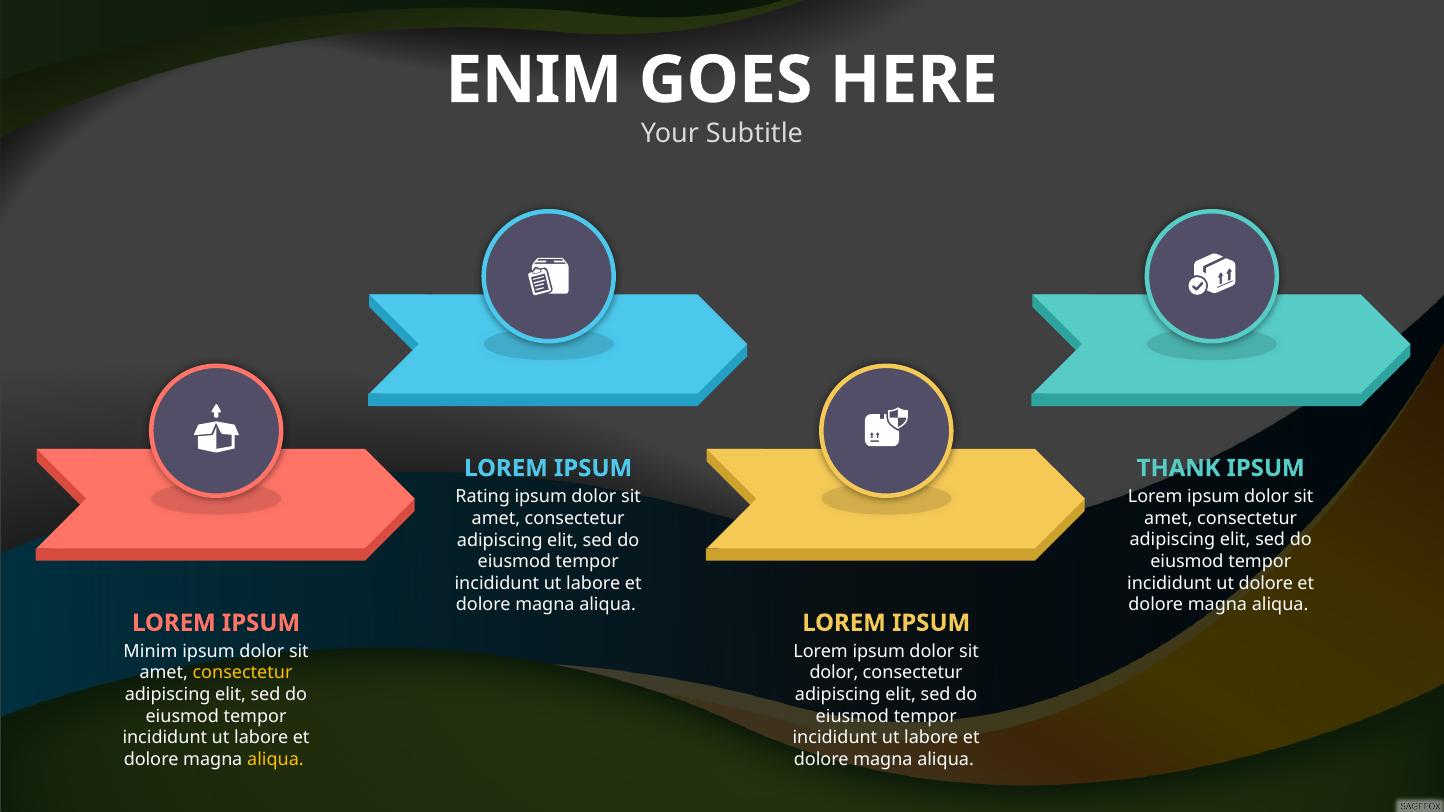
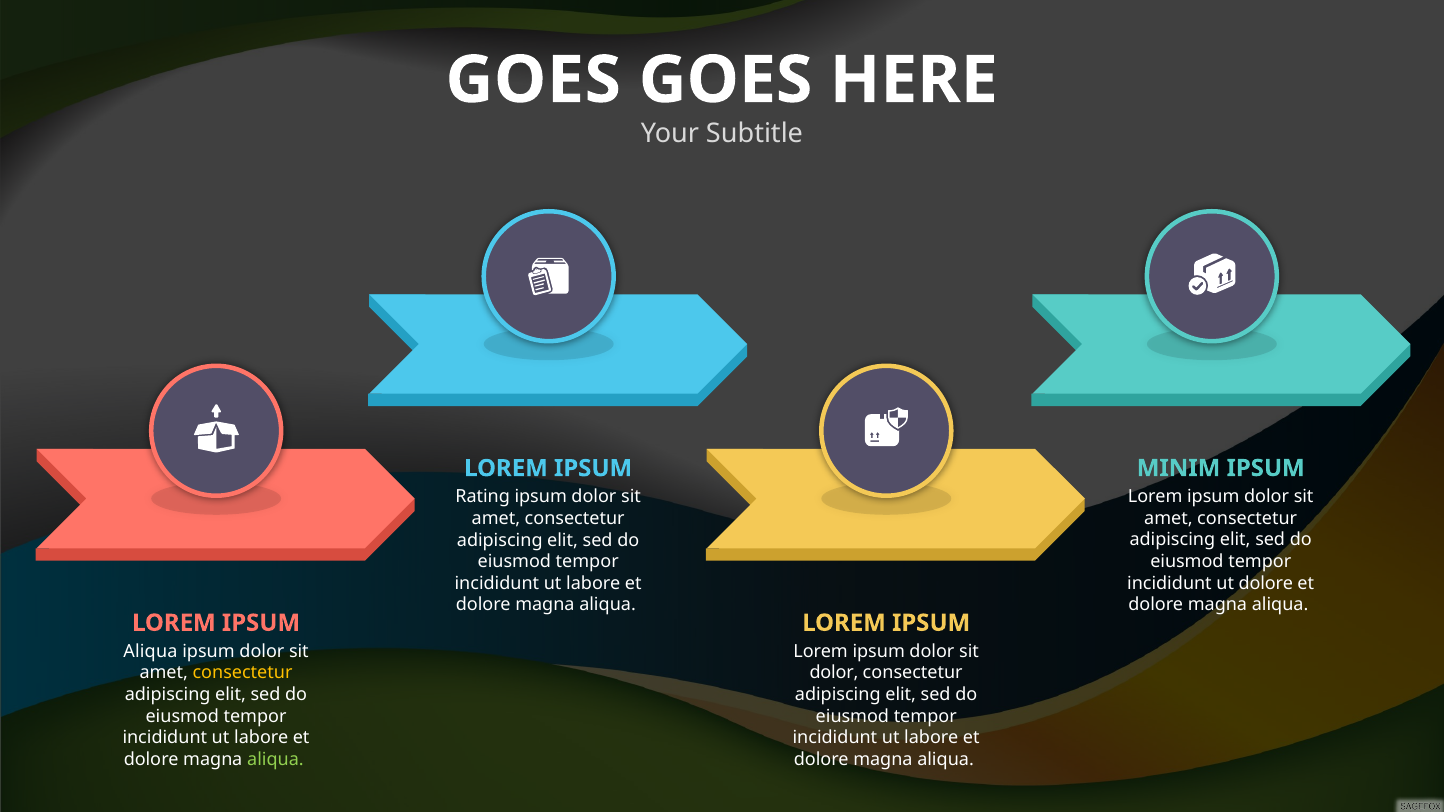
ENIM: ENIM -> GOES (533, 80)
THANK: THANK -> MINIM (1179, 468)
Minim: Minim -> Aliqua (150, 652)
aliqua colour: yellow -> light green (276, 760)
